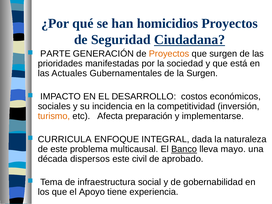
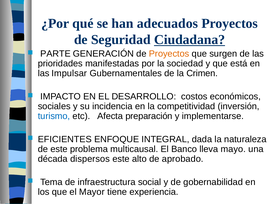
homicidios: homicidios -> adecuados (167, 23)
Actuales: Actuales -> Impulsar (69, 73)
la Surgen: Surgen -> Crimen (202, 73)
turismo colour: orange -> blue (54, 116)
CURRICULA: CURRICULA -> EFICIENTES (65, 139)
Banco underline: present -> none (184, 149)
civil: civil -> alto (139, 159)
Apoyo: Apoyo -> Mayor (92, 192)
